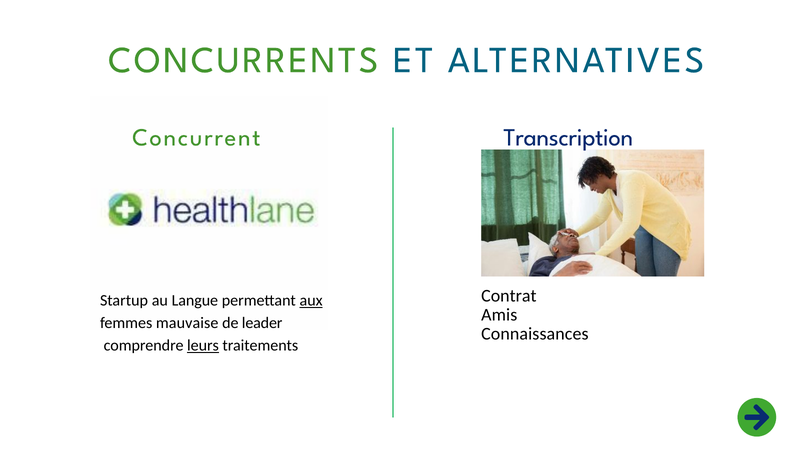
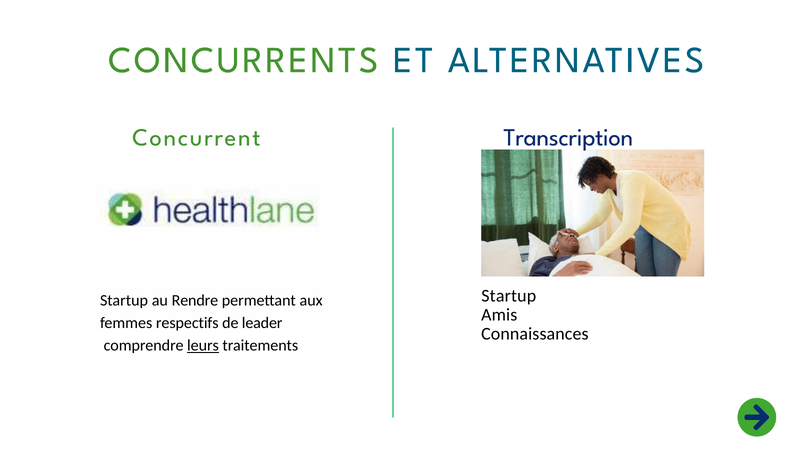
Contrat: Contrat -> Startup (509, 296)
Langue: Langue -> Rendre (195, 301)
aux underline: present -> none (311, 301)
mauvaise: mauvaise -> respectifs (187, 323)
